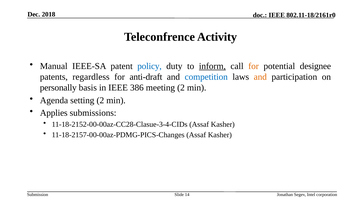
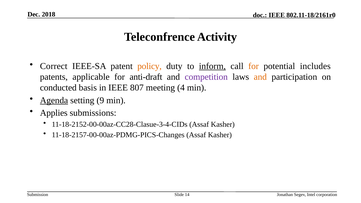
Manual: Manual -> Correct (54, 66)
policy colour: blue -> orange (150, 66)
designee: designee -> includes (315, 66)
regardless: regardless -> applicable (91, 77)
competition colour: blue -> purple (206, 77)
personally: personally -> conducted (58, 88)
386: 386 -> 807 (137, 88)
meeting 2: 2 -> 4 (181, 88)
Agenda underline: none -> present (54, 100)
setting 2: 2 -> 9 (100, 100)
